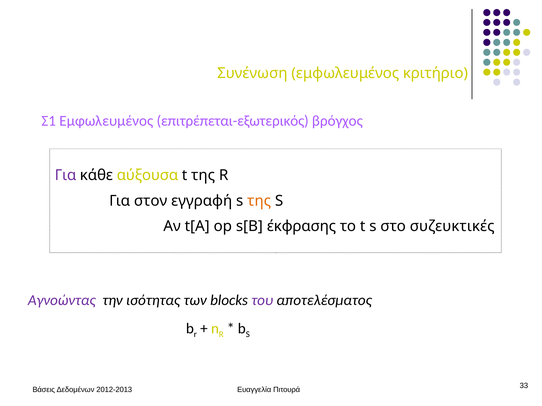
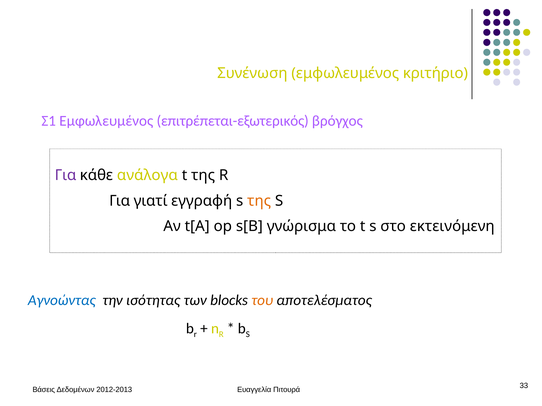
αύξουσα: αύξουσα -> ανάλογα (147, 175)
στον: στον -> γιατί (151, 201)
έκφρασης: έκφρασης -> γνώρισμα (301, 227)
συζευκτικές: συζευκτικές -> εκτεινόμενη (452, 227)
Αγνοώντας colour: purple -> blue (62, 301)
του colour: purple -> orange (262, 301)
